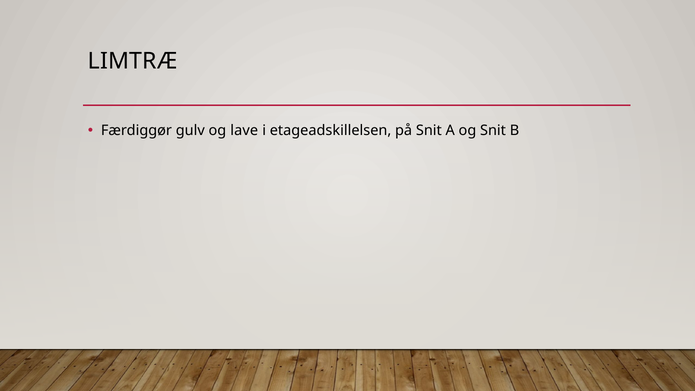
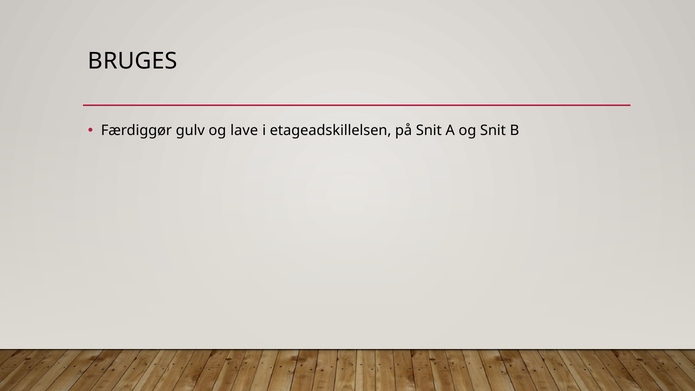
LIMTRÆ: LIMTRÆ -> BRUGES (133, 61)
